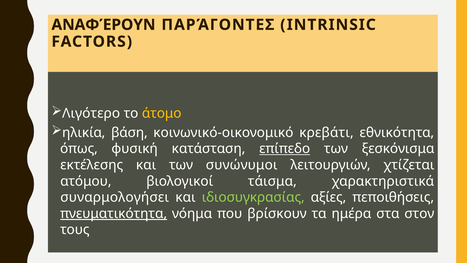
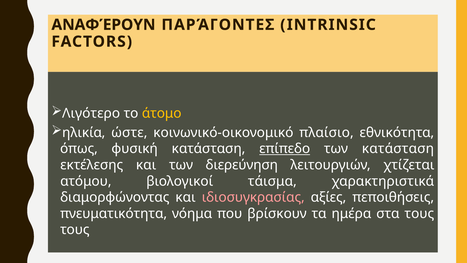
βάση: βάση -> ώστε (129, 132)
κρεβάτι: κρεβάτι -> πλαίσιο (326, 132)
των ξεσκόνισμα: ξεσκόνισμα -> κατάσταση (398, 149)
συνώνυμοι: συνώνυμοι -> διερεύνηση (242, 165)
συναρμολογήσει: συναρμολογήσει -> διαμορφώνοντας (115, 197)
ιδιοσυγκρασίας colour: light green -> pink (253, 197)
πνευματικότητα underline: present -> none (114, 213)
στα στον: στον -> τους (419, 213)
